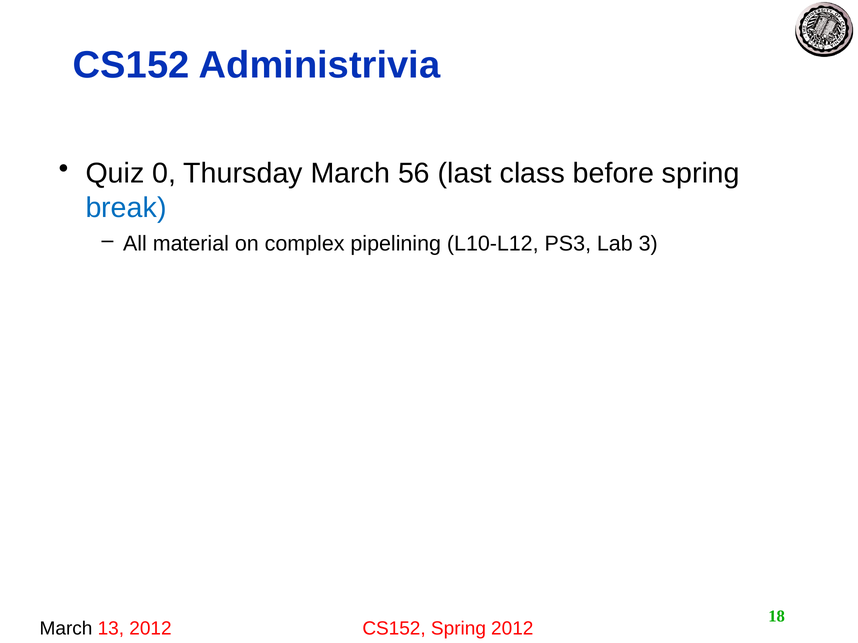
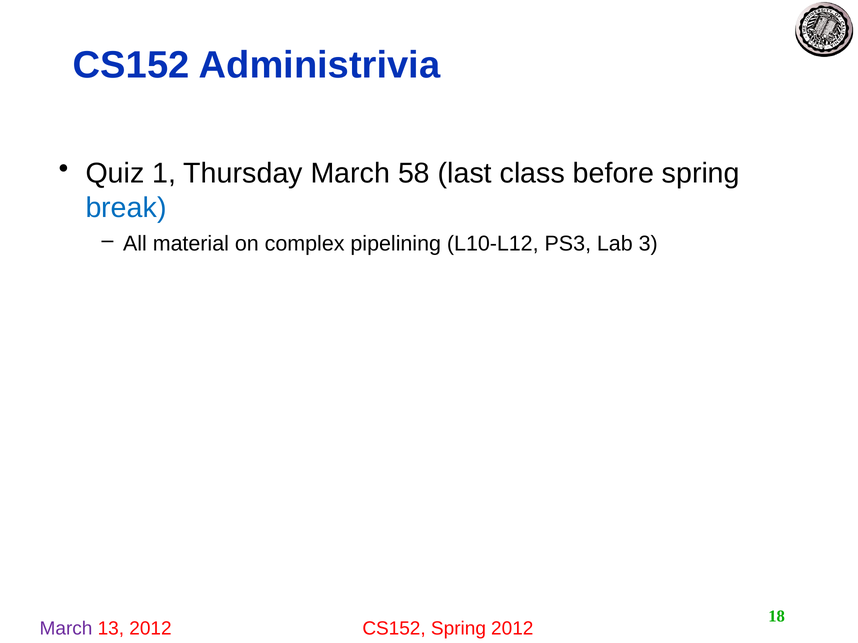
0: 0 -> 1 (164, 174)
56: 56 -> 58 (414, 174)
March colour: black -> purple (66, 629)
